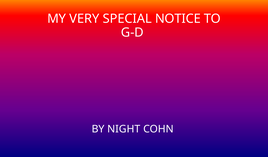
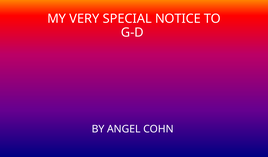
NIGHT: NIGHT -> ANGEL (124, 129)
